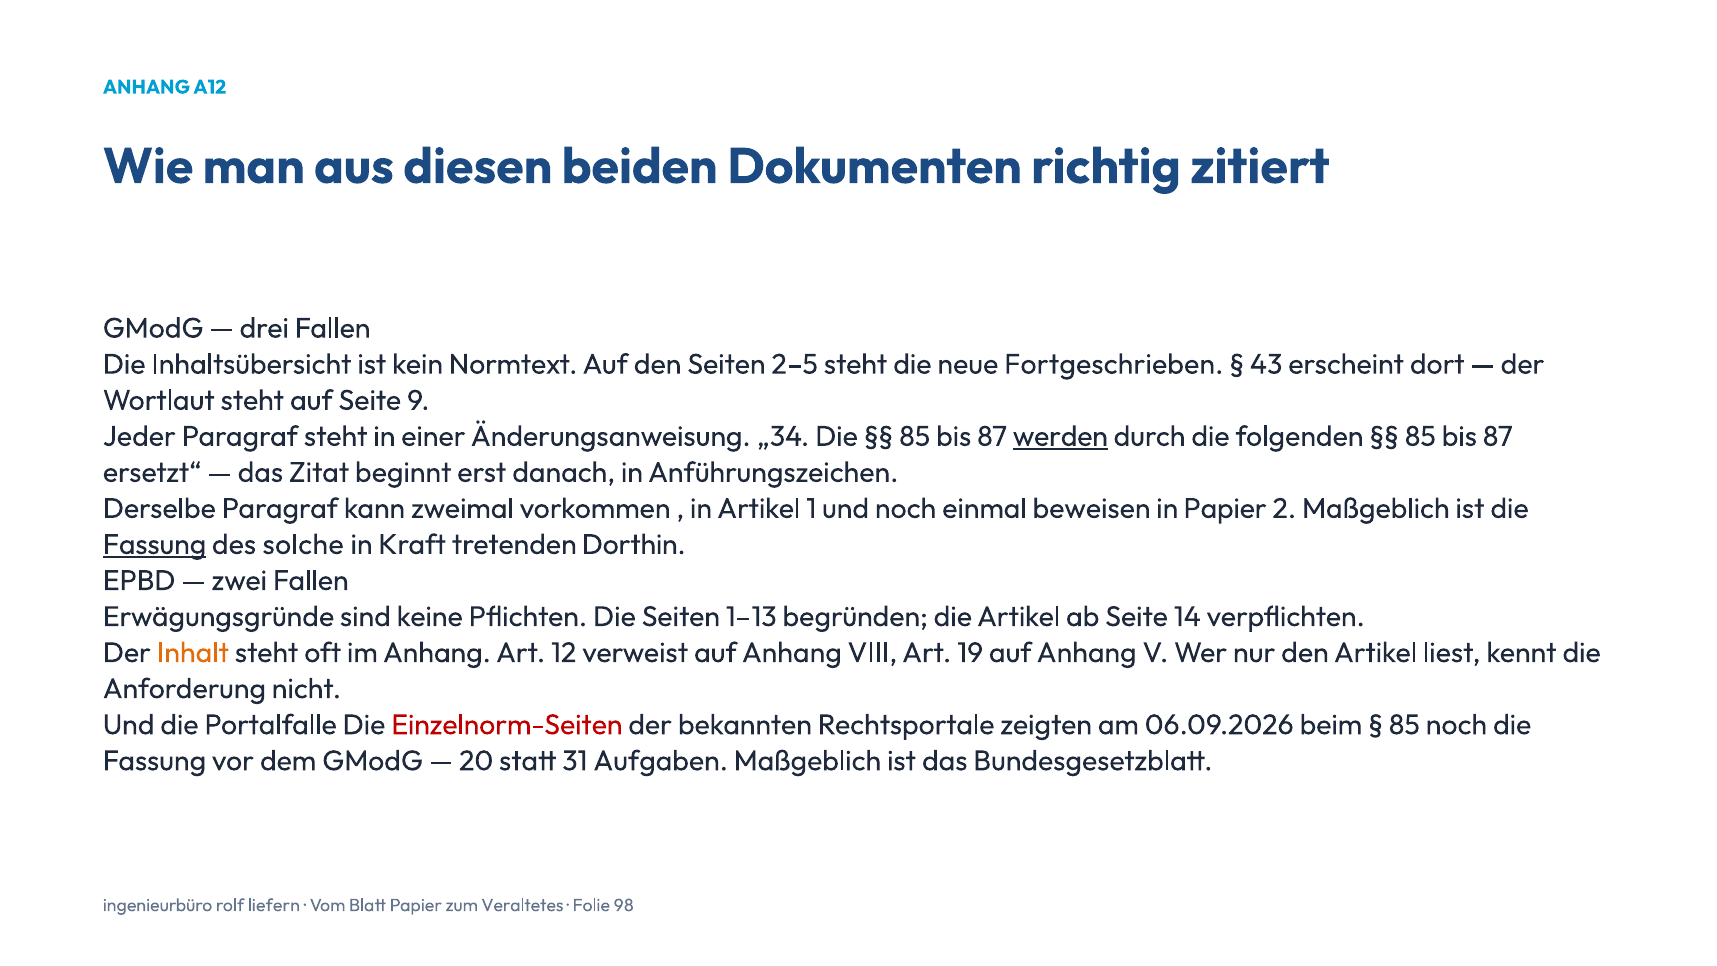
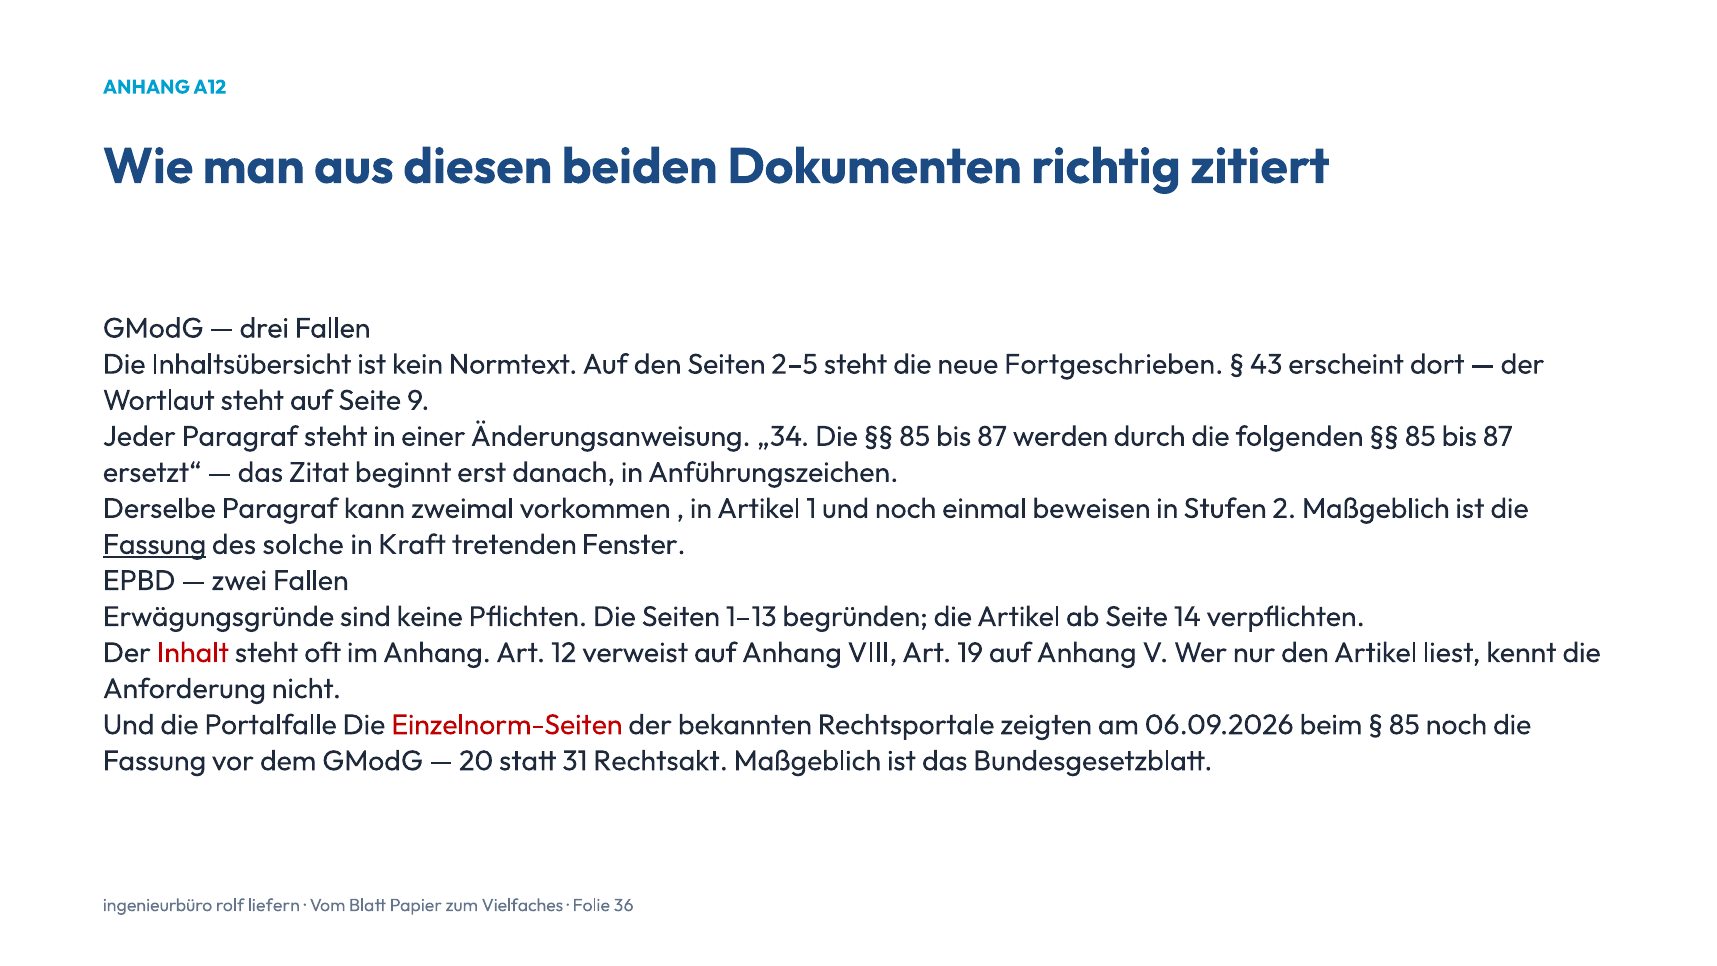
werden underline: present -> none (1060, 436)
in Papier: Papier -> Stufen (1225, 508)
Dorthin: Dorthin -> Fenster (634, 544)
Inhalt colour: orange -> red (193, 653)
Aufgaben: Aufgaben -> Rechtsakt (661, 761)
Veraltetes: Veraltetes -> Vielfaches (522, 905)
98: 98 -> 36 (624, 905)
